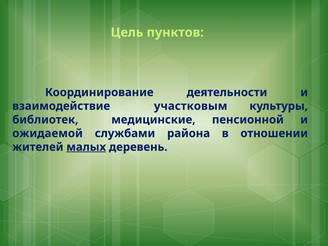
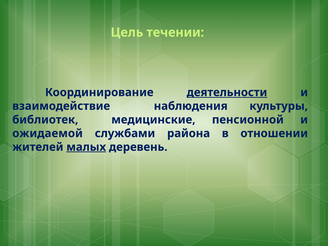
пунктов: пунктов -> течении (175, 32)
деятельности underline: none -> present (227, 92)
участковым: участковым -> наблюдения (191, 106)
